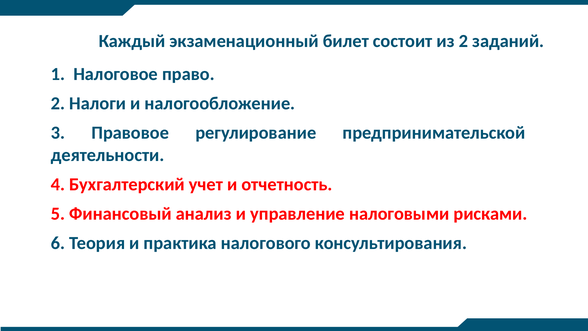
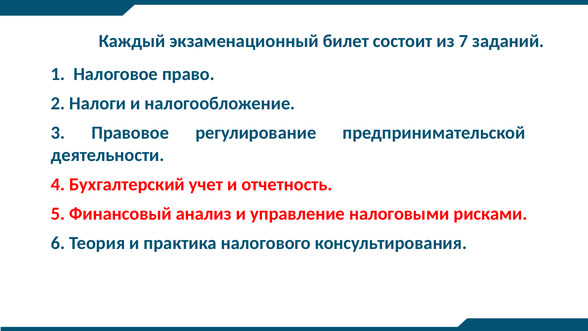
из 2: 2 -> 7 (463, 41)
